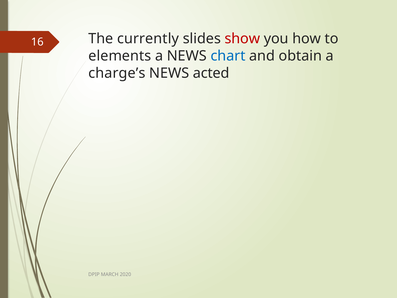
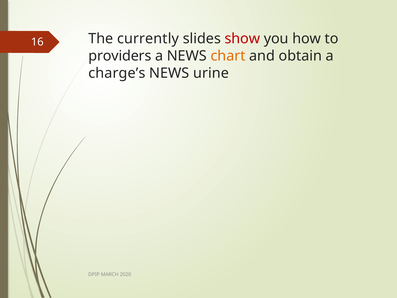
elements: elements -> providers (120, 56)
chart colour: blue -> orange (228, 56)
acted: acted -> urine (211, 73)
